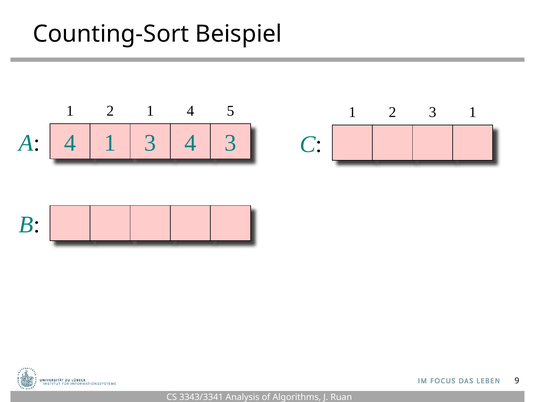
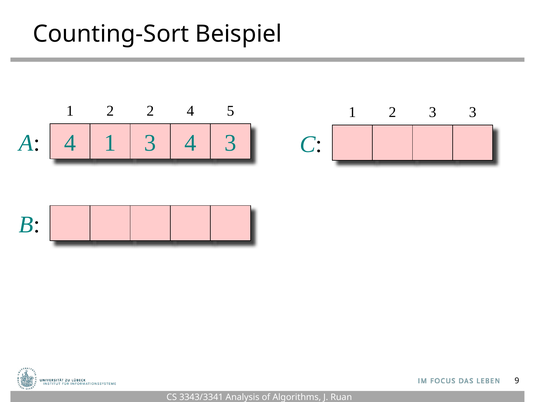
2 1: 1 -> 2 (150, 111)
3 1: 1 -> 3 (473, 112)
